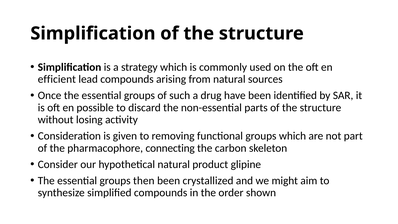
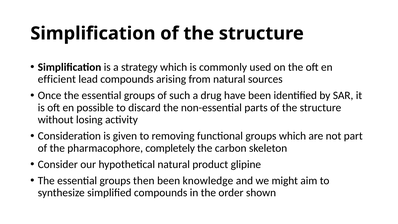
connecting: connecting -> completely (170, 148)
crystallized: crystallized -> knowledge (208, 181)
